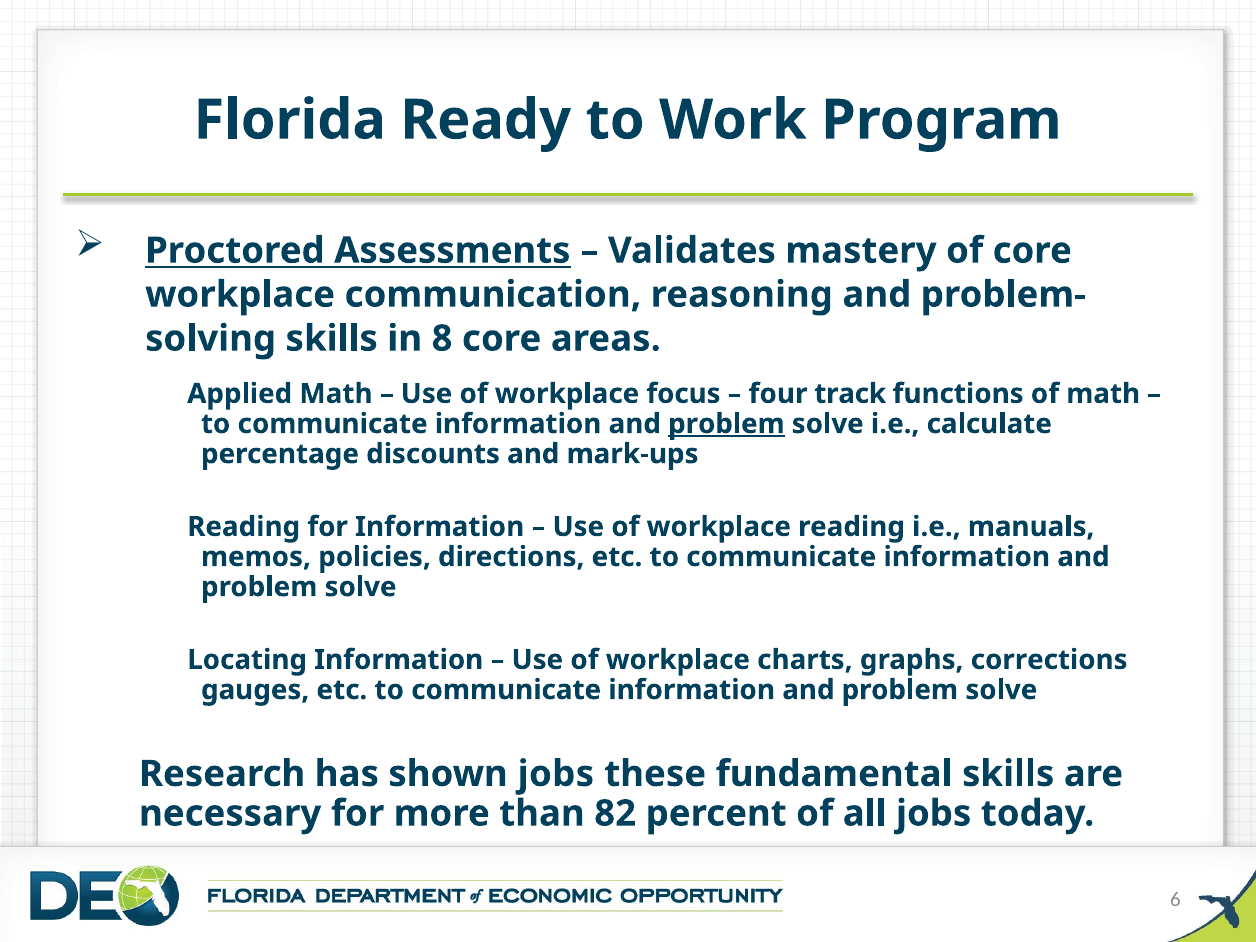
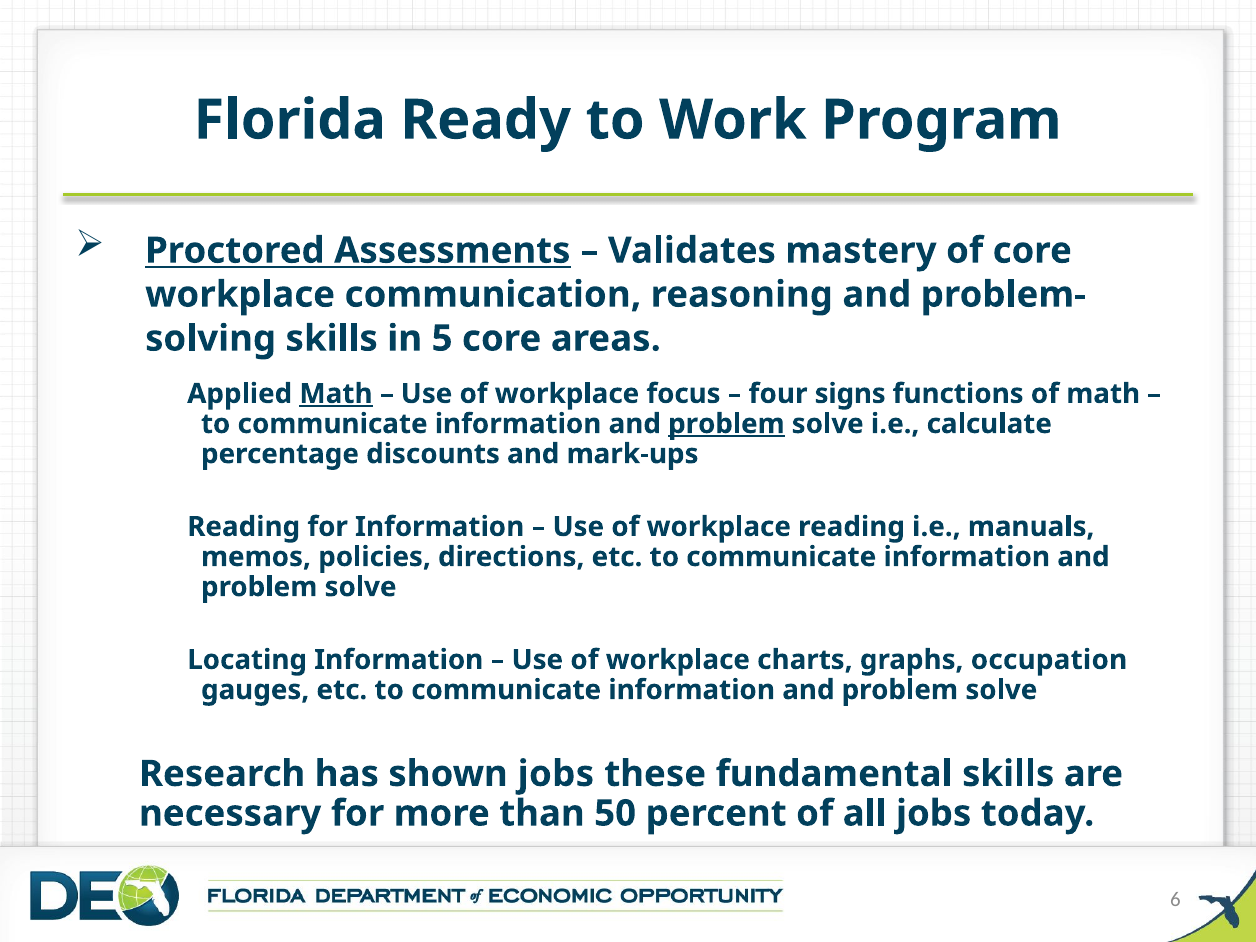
8: 8 -> 5 (442, 339)
Math underline: none -> present (336, 394)
track: track -> signs (850, 394)
corrections: corrections -> occupation (1049, 660)
82: 82 -> 50 (615, 813)
